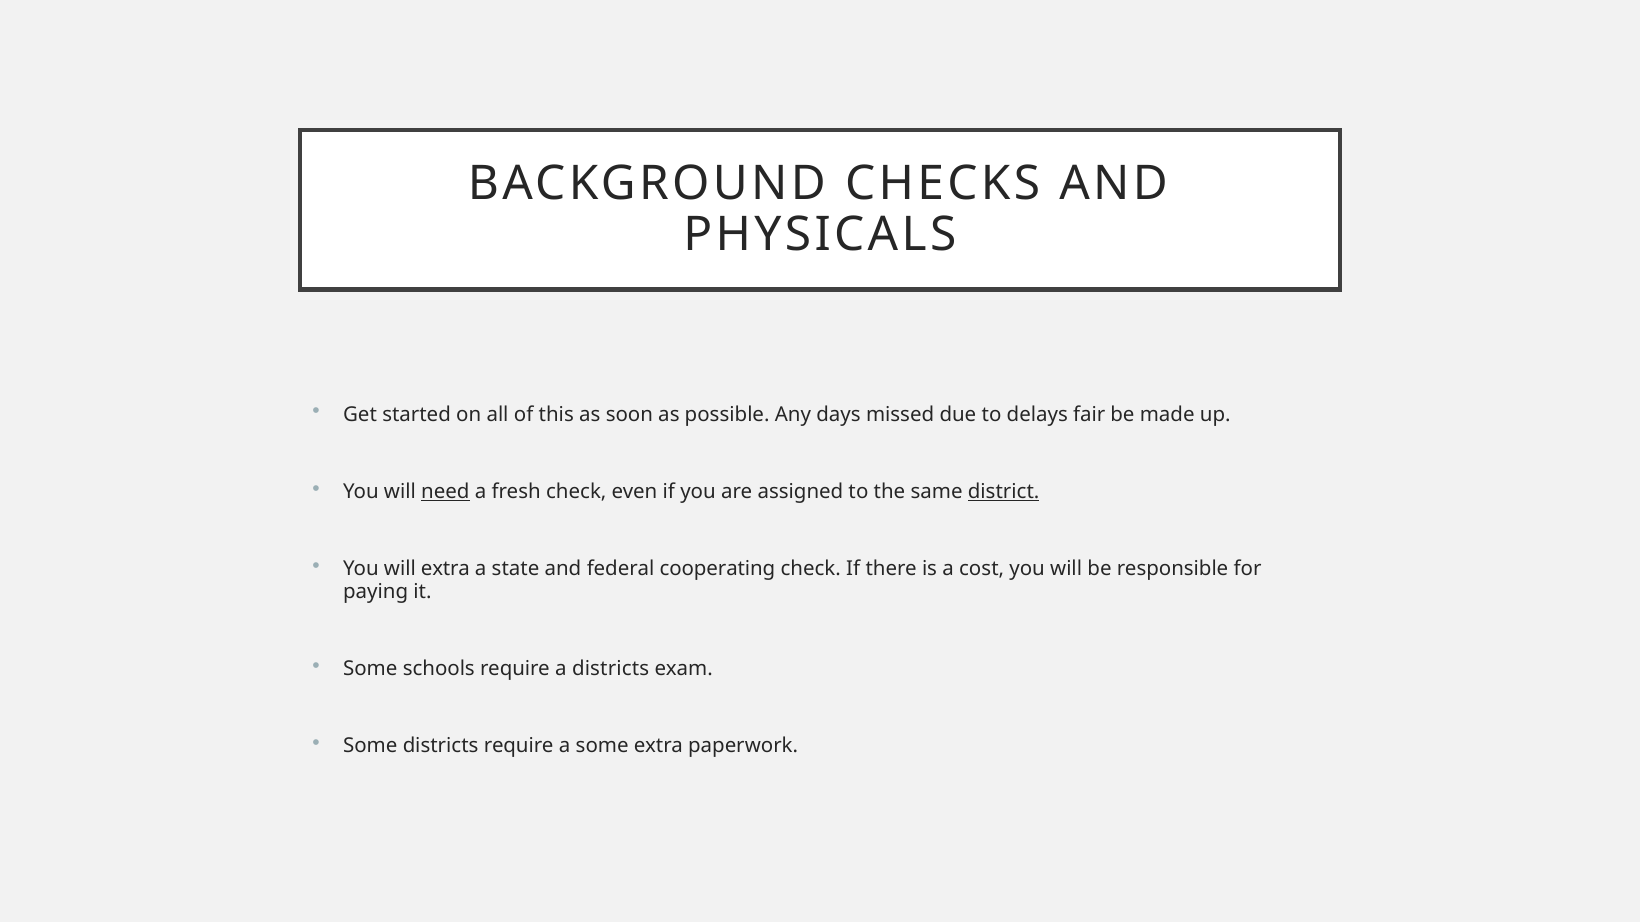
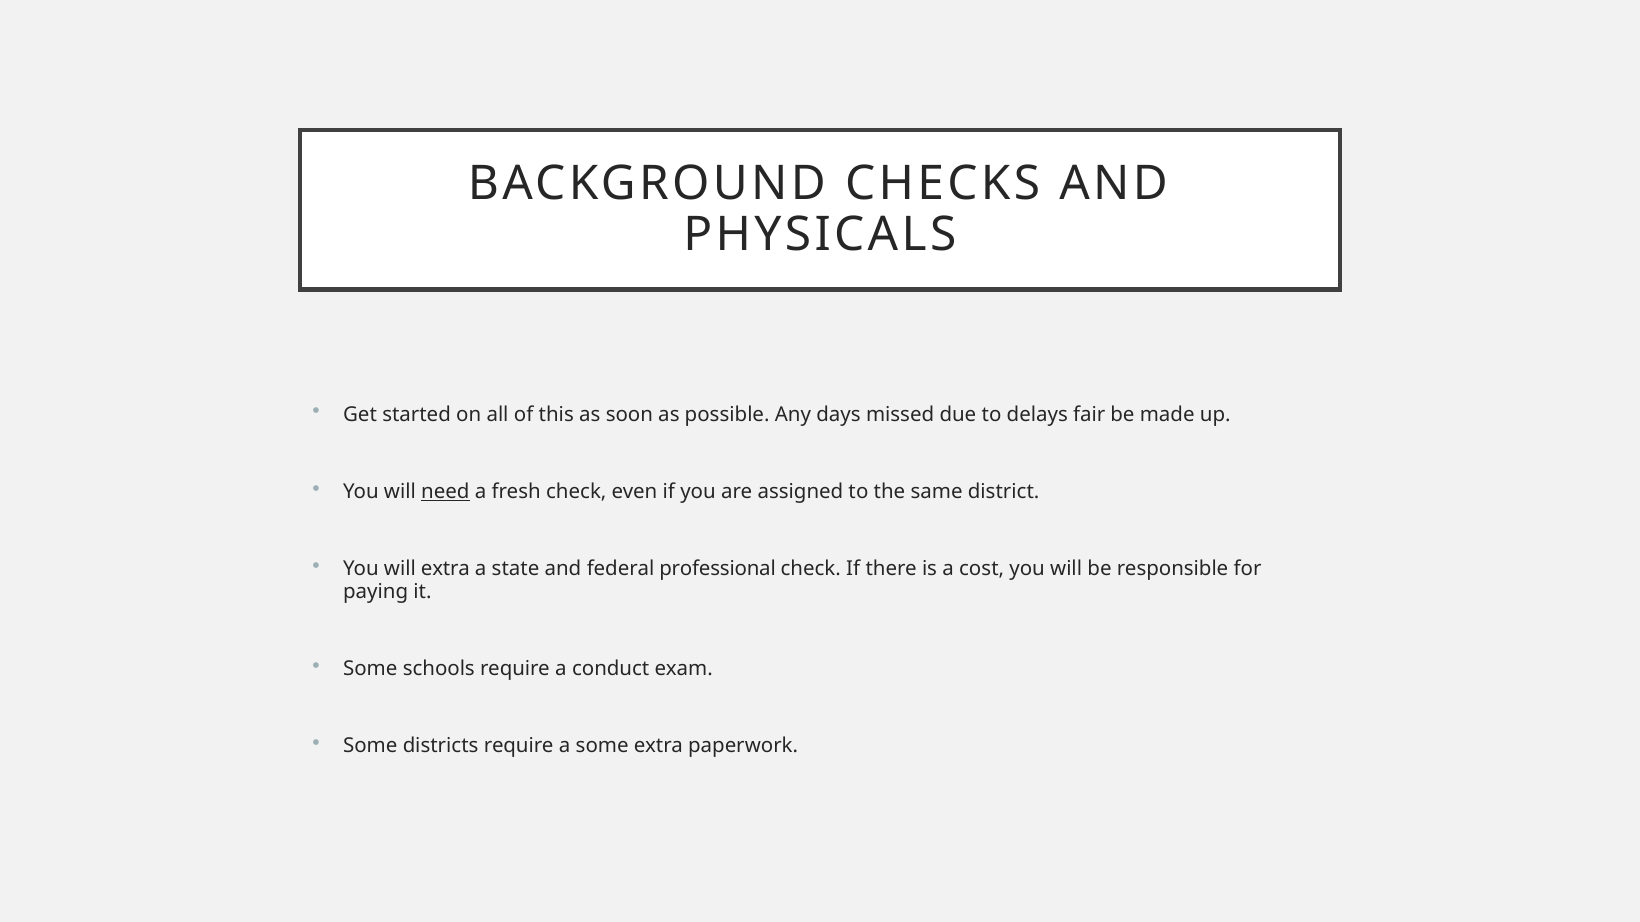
district underline: present -> none (1004, 492)
cooperating: cooperating -> professional (718, 570)
a districts: districts -> conduct (611, 669)
